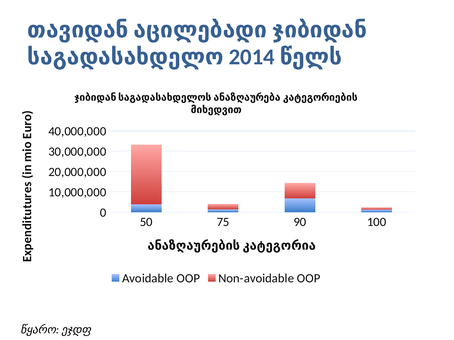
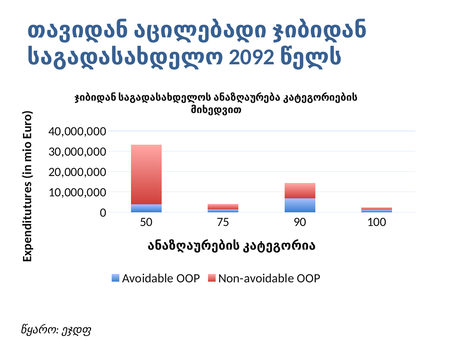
2014: 2014 -> 2092 (252, 57)
